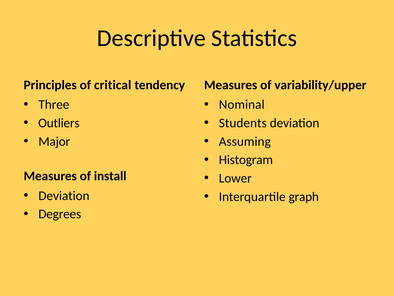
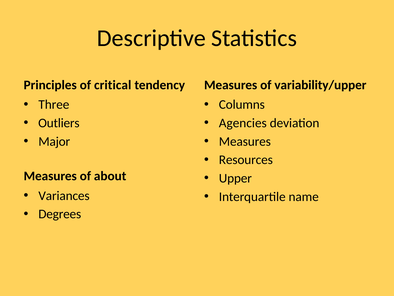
Nominal: Nominal -> Columns (242, 104)
Students: Students -> Agencies (243, 123)
Assuming: Assuming -> Measures (245, 141)
Histogram: Histogram -> Resources (246, 160)
install: install -> about (110, 176)
Lower: Lower -> Upper (235, 178)
Deviation: Deviation -> Variances (64, 195)
graph: graph -> name (304, 196)
